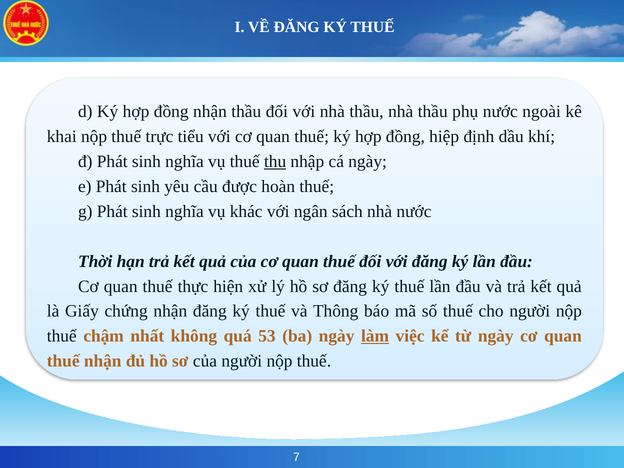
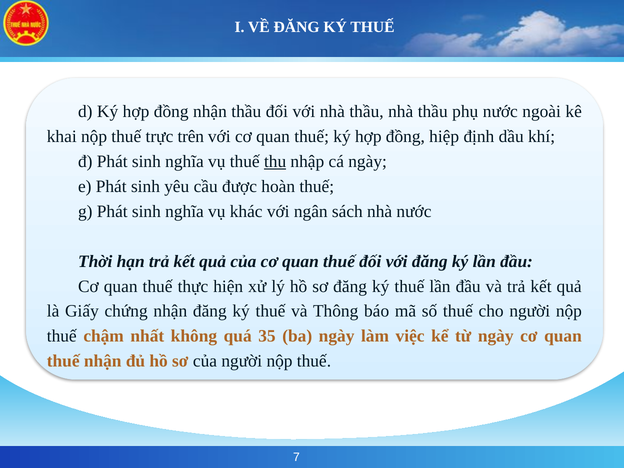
tiểu: tiểu -> trên (191, 137)
53: 53 -> 35 (267, 336)
làm underline: present -> none (375, 336)
